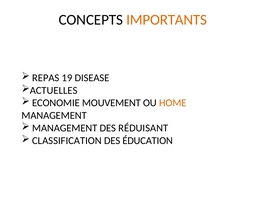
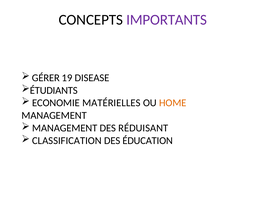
IMPORTANTS colour: orange -> purple (167, 20)
REPAS: REPAS -> GÉRER (46, 78)
ACTUELLES: ACTUELLES -> ÉTUDIANTS (54, 90)
MOUVEMENT: MOUVEMENT -> MATÉRIELLES (111, 103)
